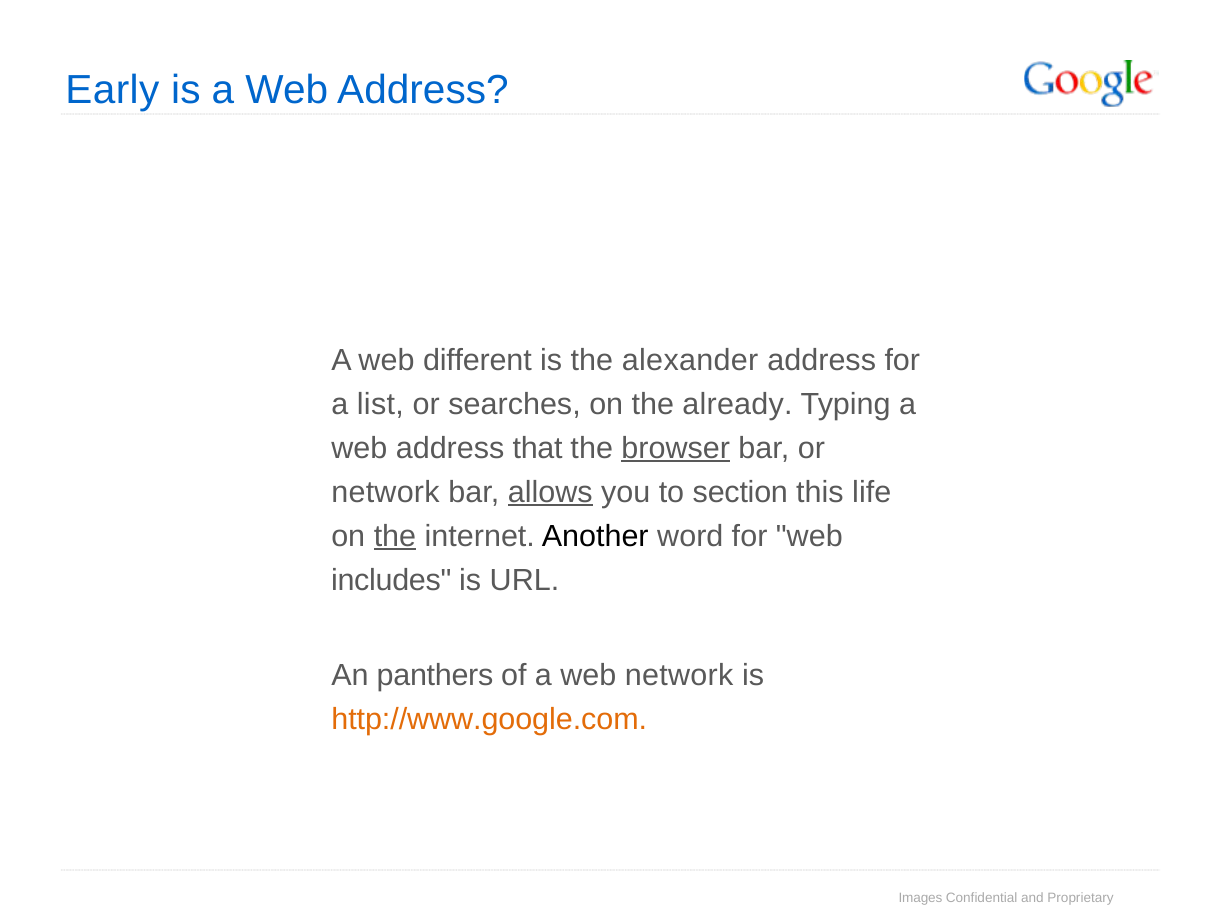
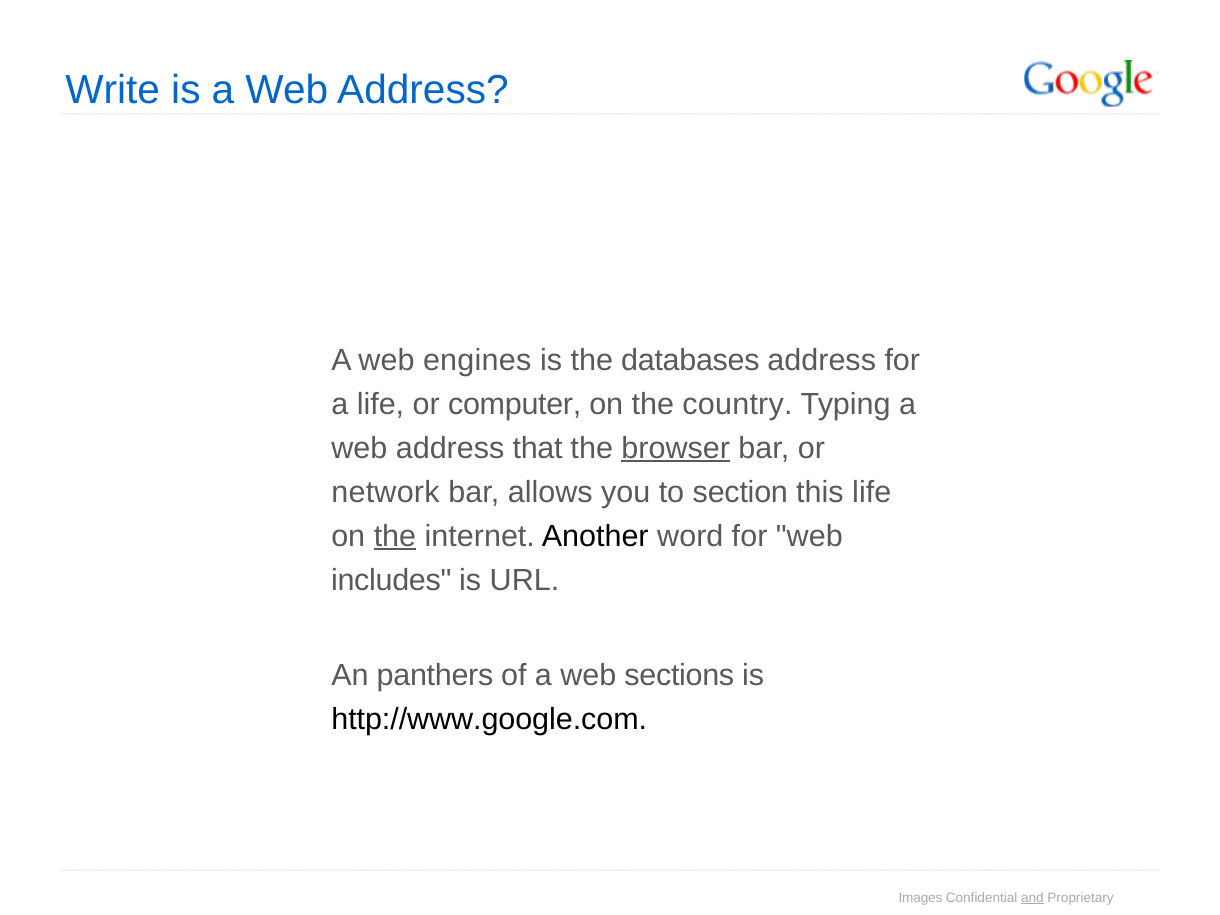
Early: Early -> Write (113, 90)
different: different -> engines (477, 360)
alexander: alexander -> databases (690, 360)
a list: list -> life (380, 404)
searches: searches -> computer (515, 404)
already: already -> country (738, 404)
allows underline: present -> none (550, 492)
web network: network -> sections (679, 676)
http://www.google.com colour: orange -> black (489, 720)
and underline: none -> present (1032, 898)
